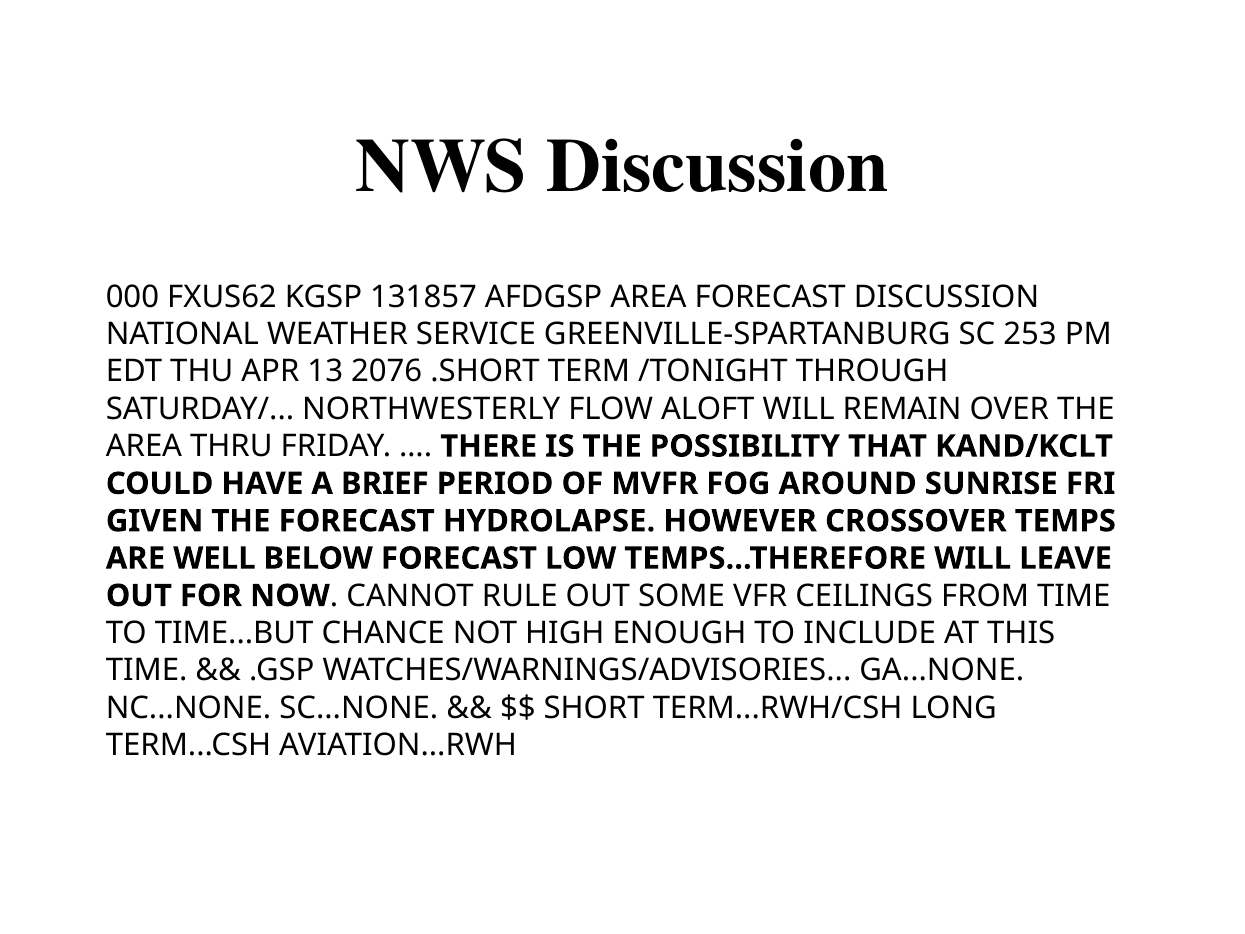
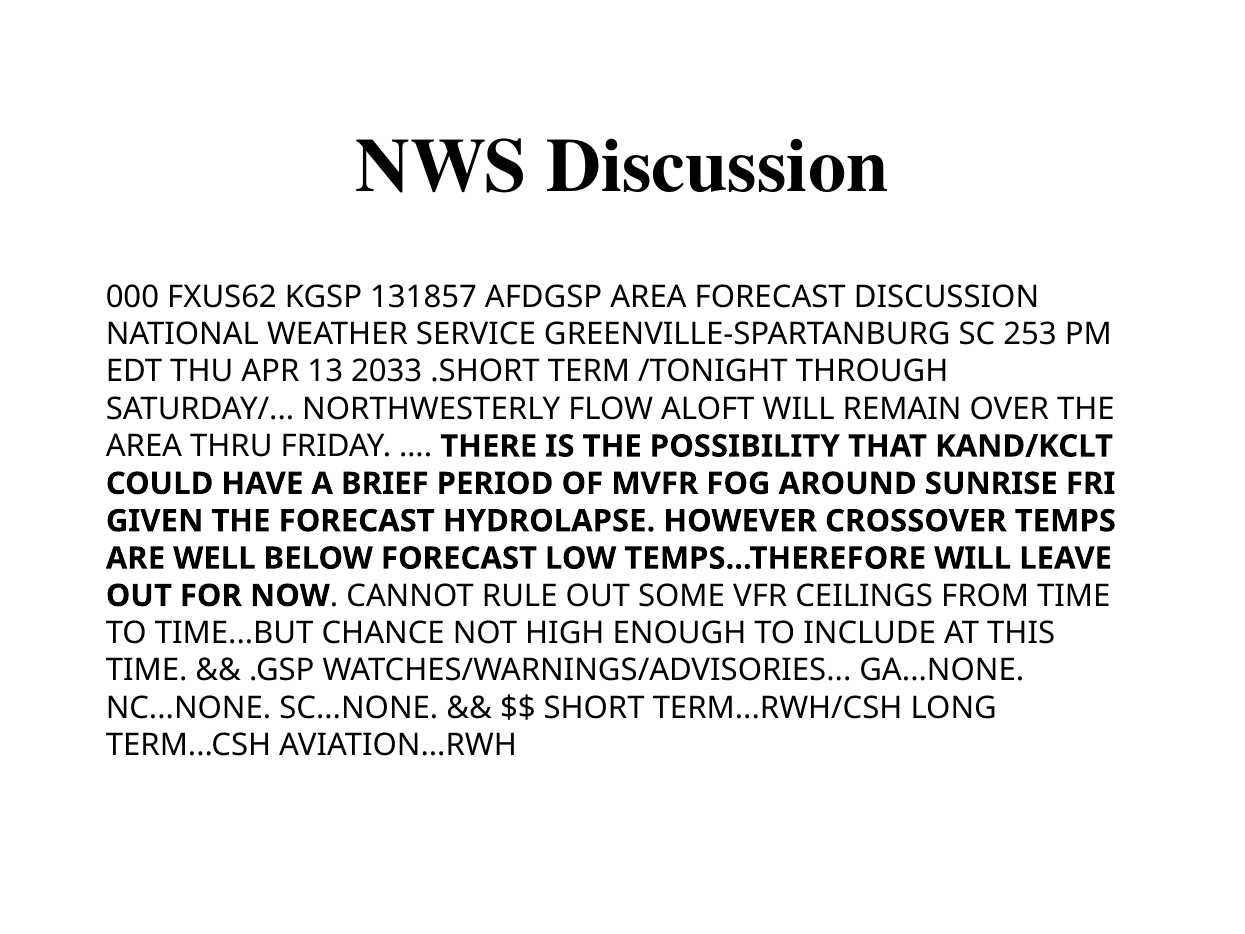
2076: 2076 -> 2033 (387, 372)
